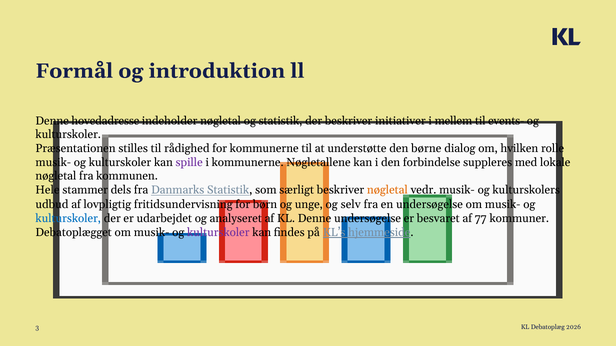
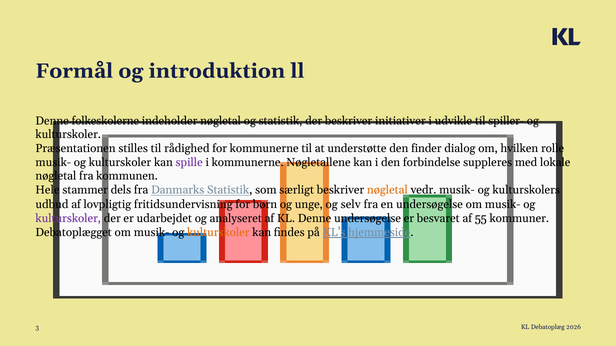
hovedadresse: hovedadresse -> folkeskolerne (105, 121)
mellem: mellem -> udvikle (453, 121)
events-: events- -> spiller- (506, 121)
børne: børne -> finder (426, 149)
kulturskoler colour: blue -> purple (68, 219)
77: 77 -> 55 (481, 219)
kulturskoler colour: purple -> orange (218, 233)
